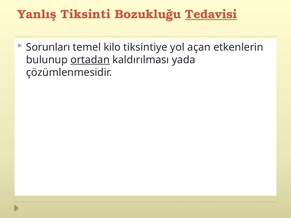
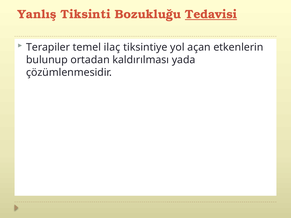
Sorunları: Sorunları -> Terapiler (48, 47)
kilo: kilo -> ilaç (112, 47)
ortadan underline: present -> none (90, 60)
